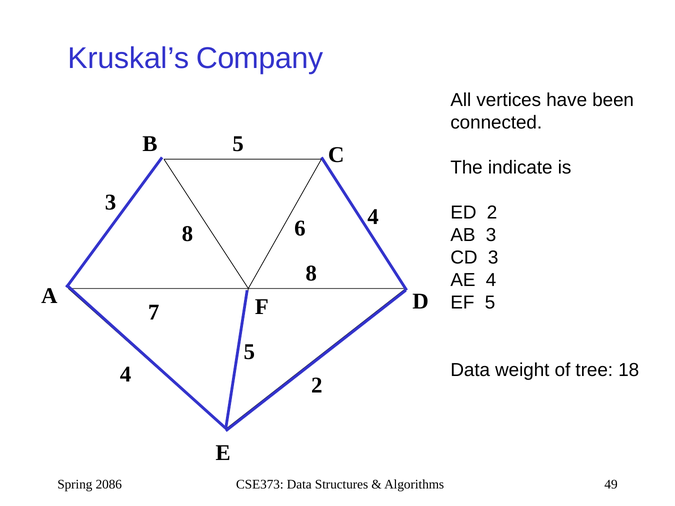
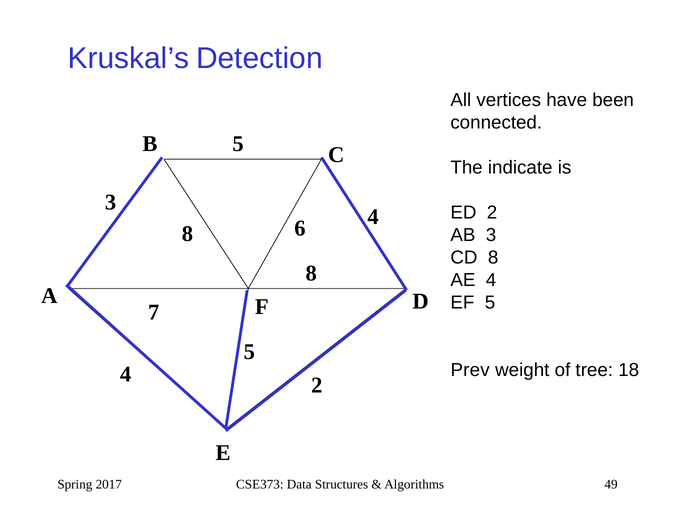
Company: Company -> Detection (259, 59)
CD 3: 3 -> 8 (493, 258)
Data: Data -> Prev (470, 370)
2086: 2086 -> 2017 (109, 485)
